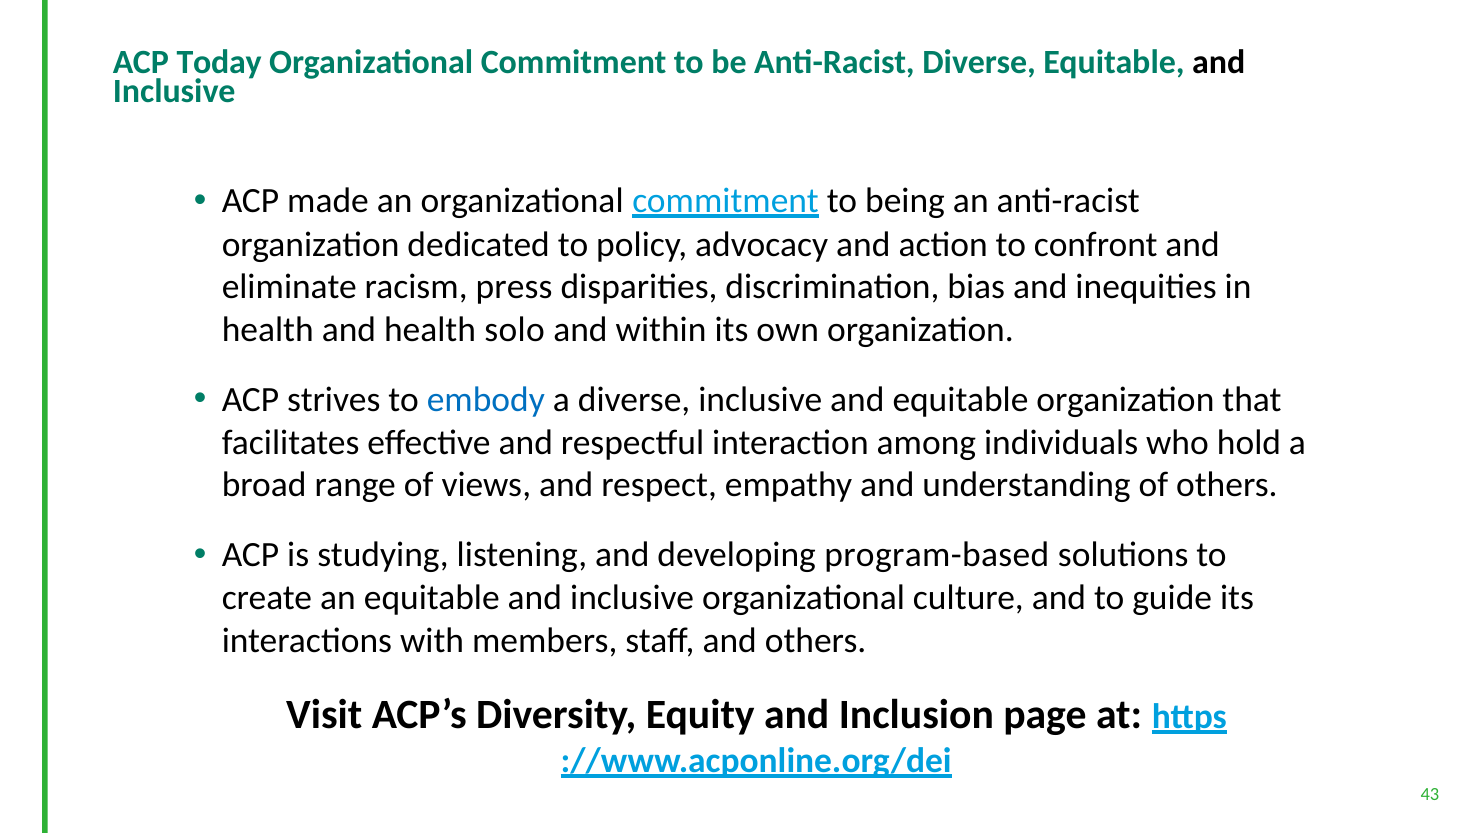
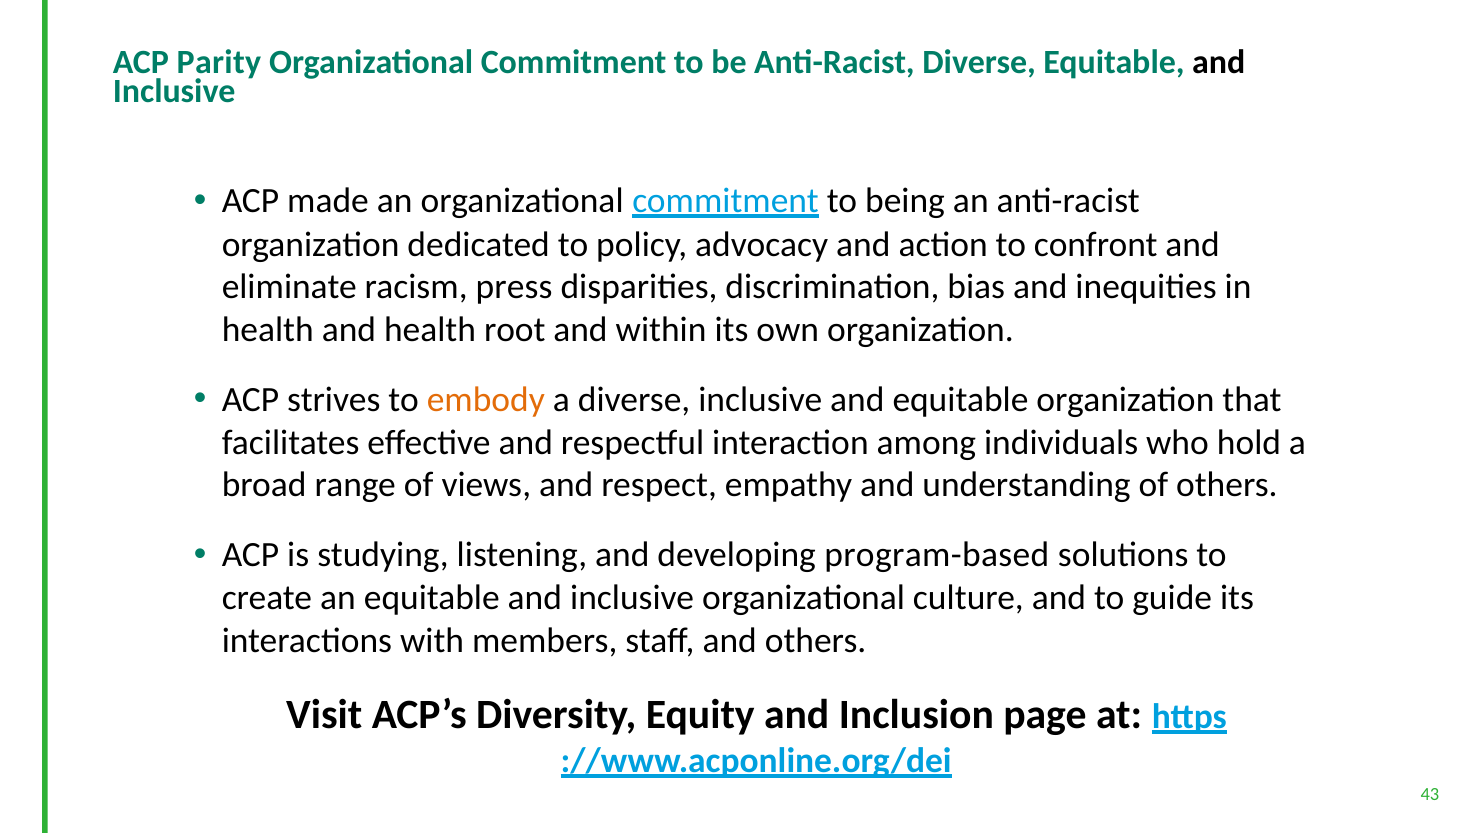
Today: Today -> Parity (219, 62)
solo: solo -> root (515, 330)
embody colour: blue -> orange (486, 400)
